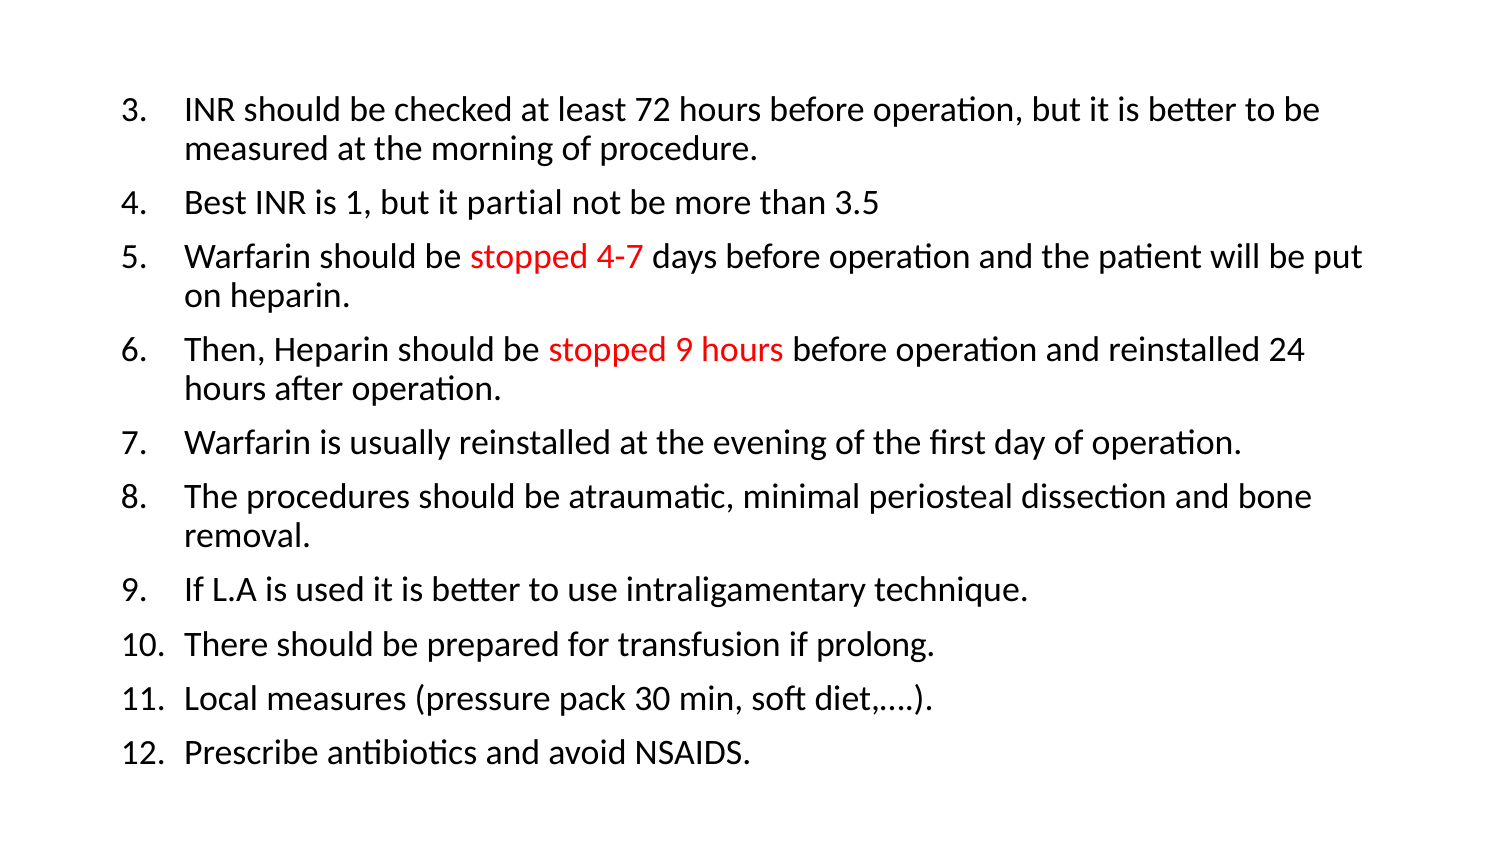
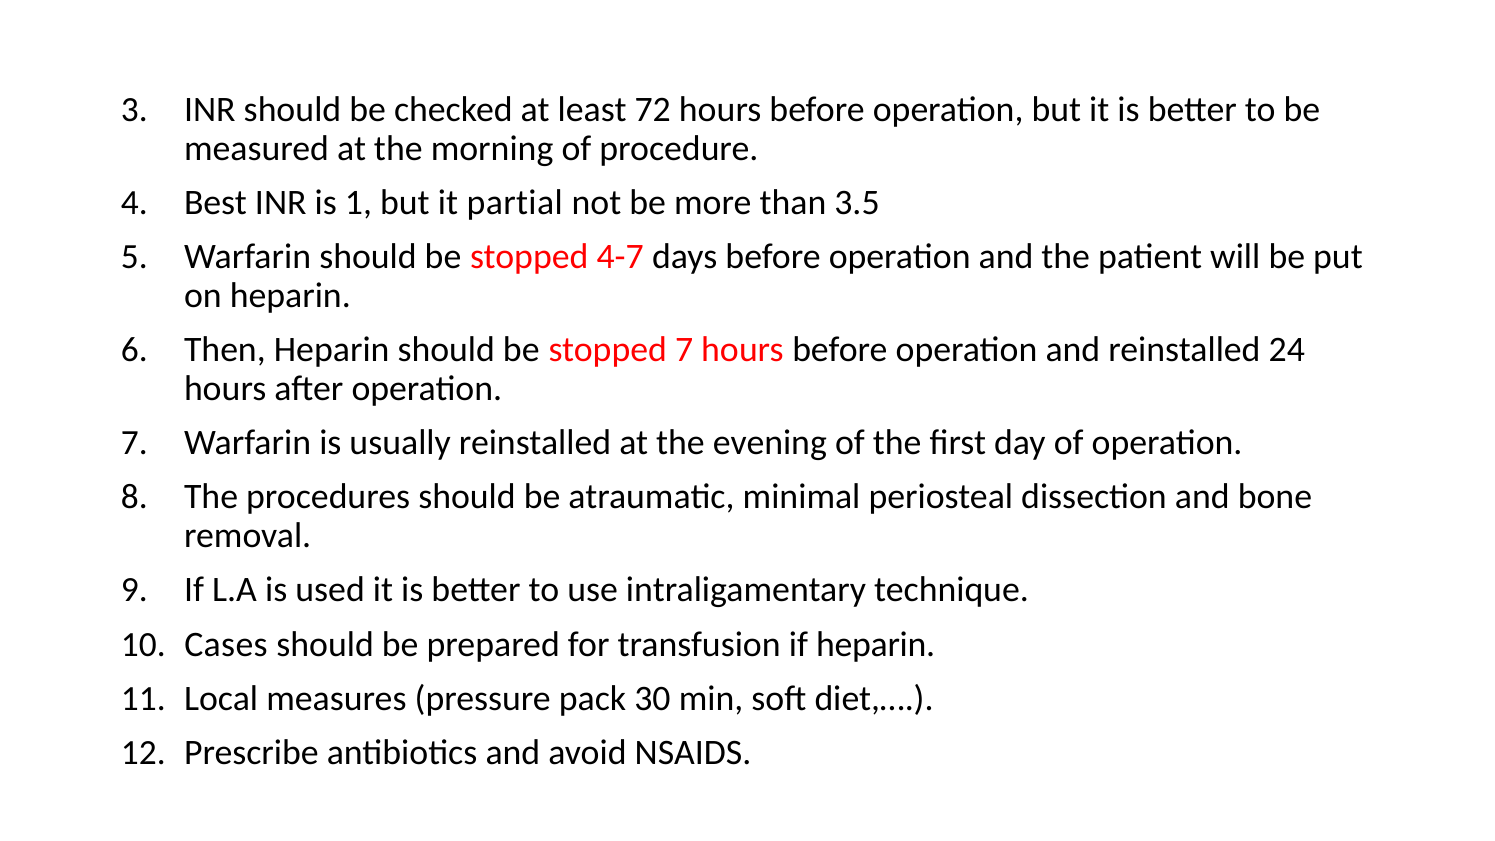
stopped 9: 9 -> 7 (684, 350)
There: There -> Cases (226, 644)
if prolong: prolong -> heparin (876, 644)
